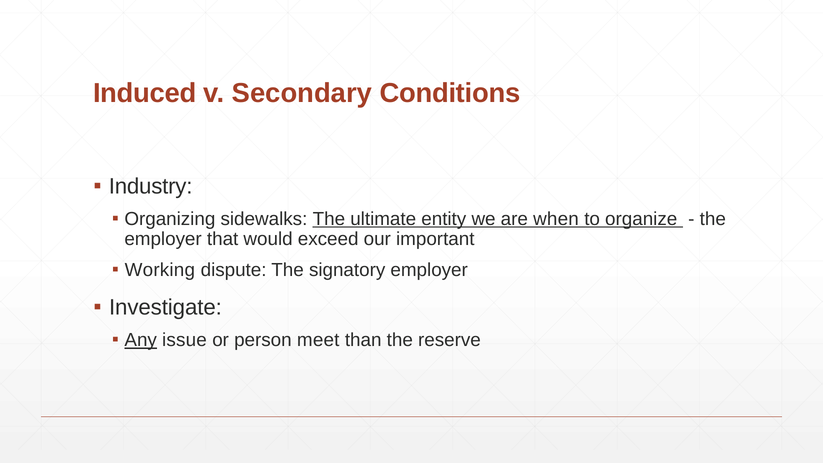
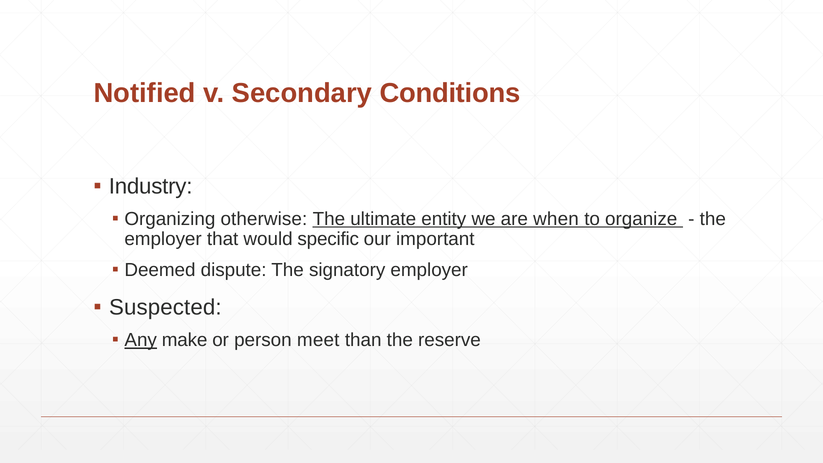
Induced: Induced -> Notified (145, 93)
sidewalks: sidewalks -> otherwise (264, 219)
exceed: exceed -> specific (328, 239)
Working: Working -> Deemed (160, 270)
Investigate: Investigate -> Suspected (165, 307)
issue: issue -> make (185, 340)
